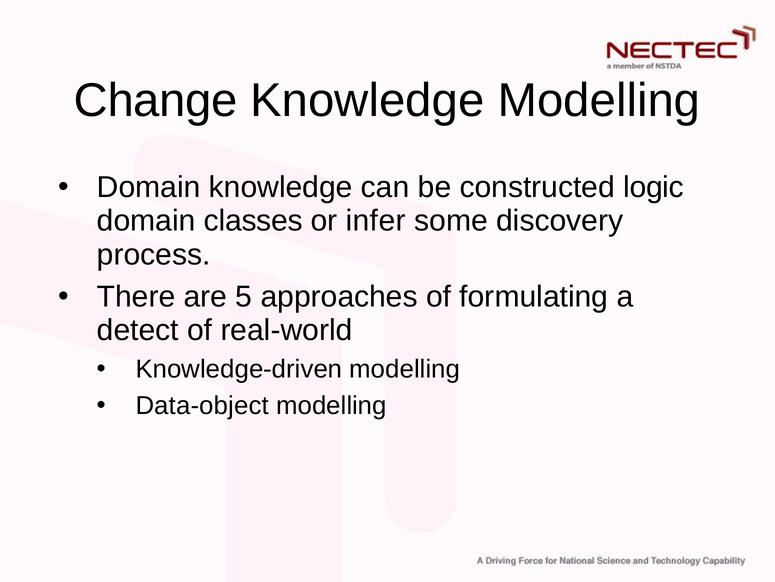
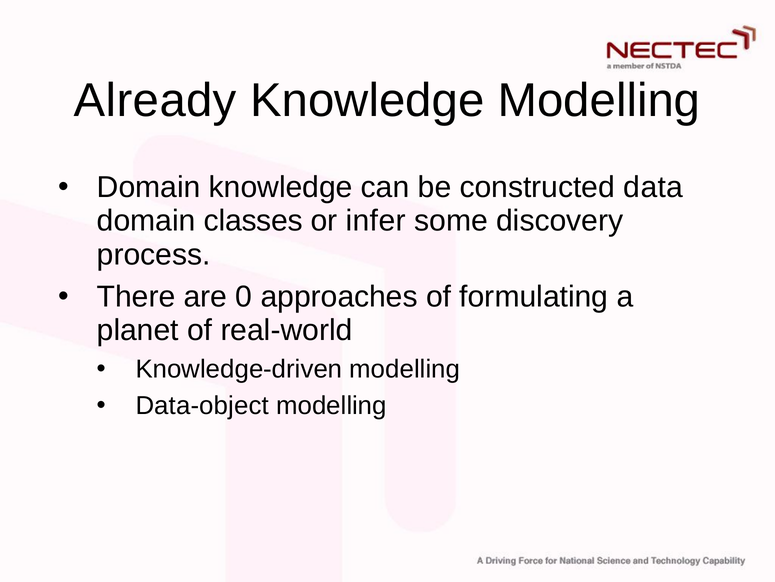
Change: Change -> Already (155, 100)
logic: logic -> data (653, 187)
5: 5 -> 0 (244, 296)
detect: detect -> planet (138, 330)
